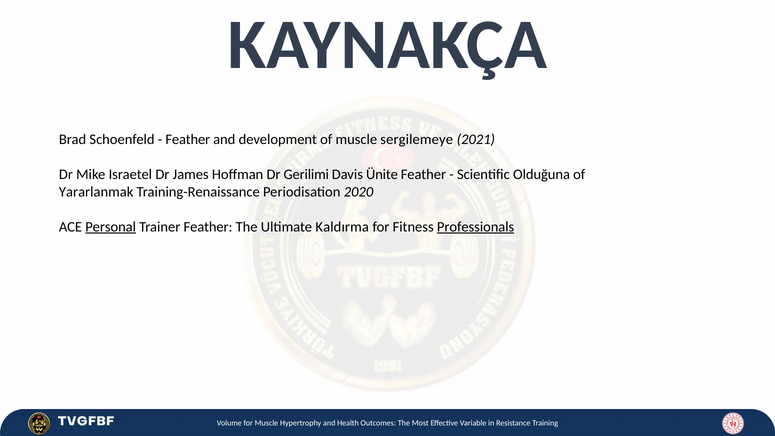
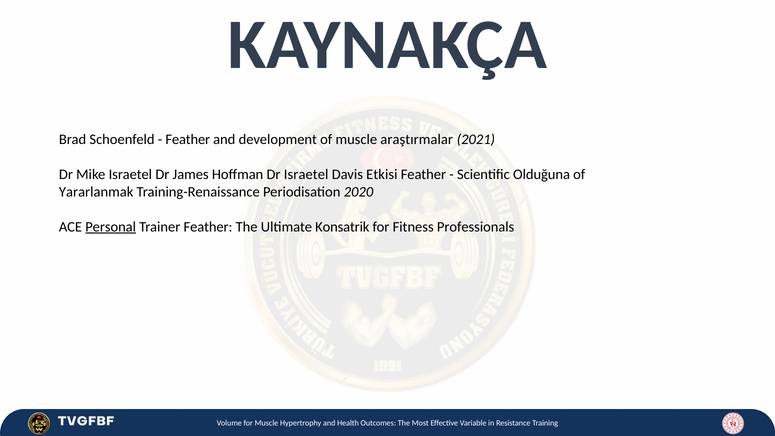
sergilemeye: sergilemeye -> araştırmalar (417, 140)
Dr Gerilimi: Gerilimi -> Israetel (306, 174)
Ünite: Ünite -> Etkisi (382, 174)
Kaldırma: Kaldırma -> Konsatrik (342, 227)
Professionals underline: present -> none (476, 227)
